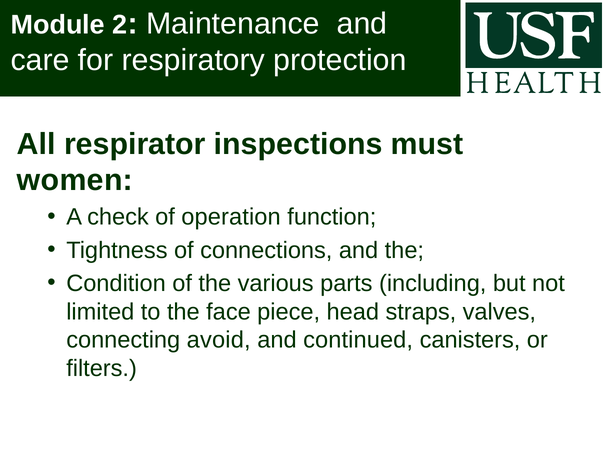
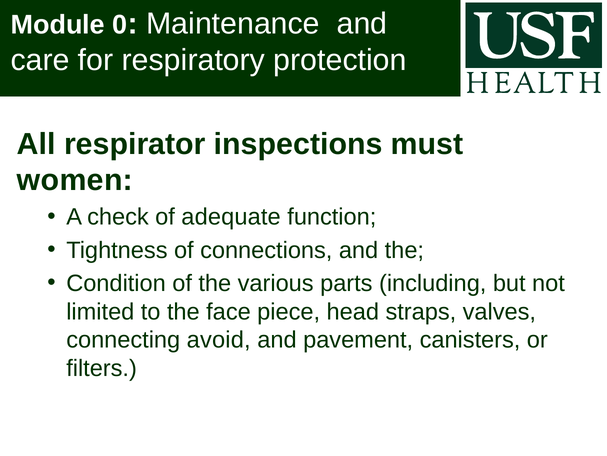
2: 2 -> 0 (120, 25)
operation: operation -> adequate (231, 217)
continued: continued -> pavement (358, 340)
